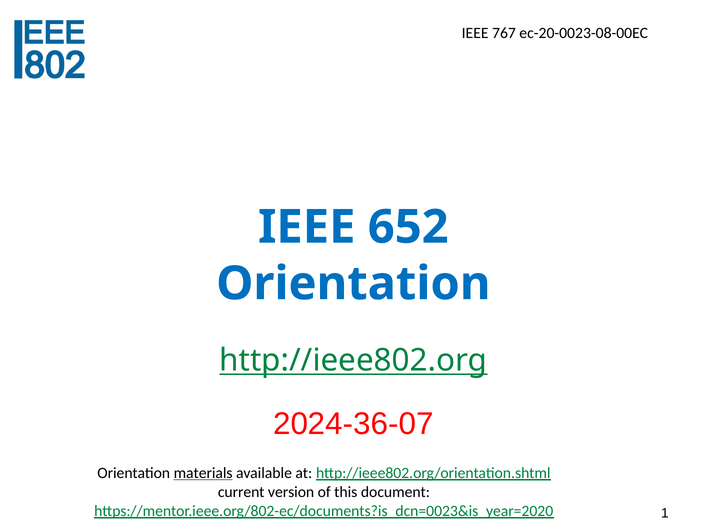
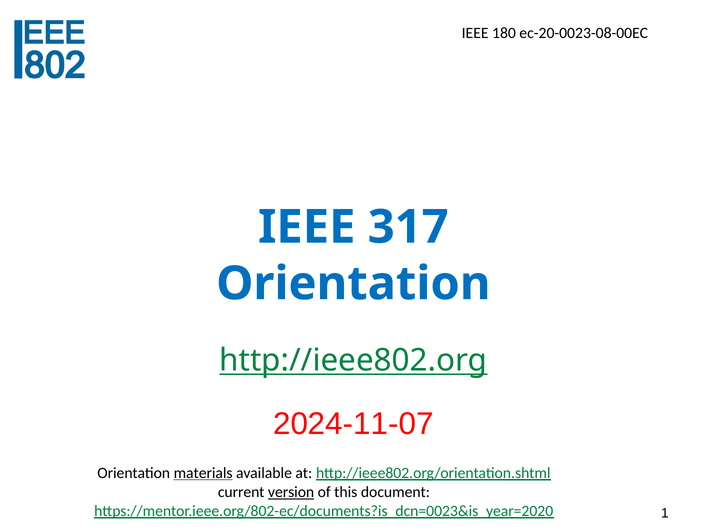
767: 767 -> 180 (504, 33)
652: 652 -> 317 (408, 227)
2024-36-07: 2024-36-07 -> 2024-11-07 (353, 424)
version underline: none -> present (291, 492)
